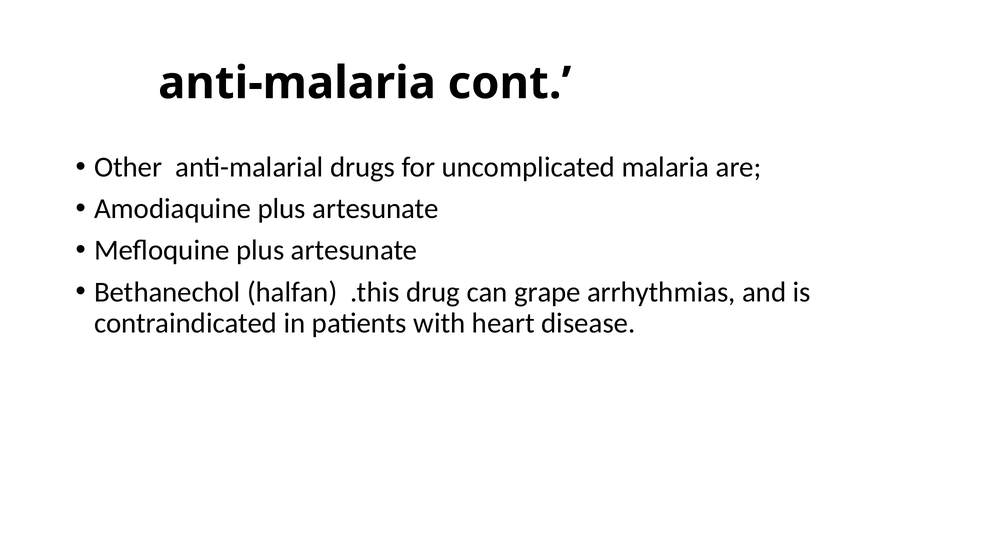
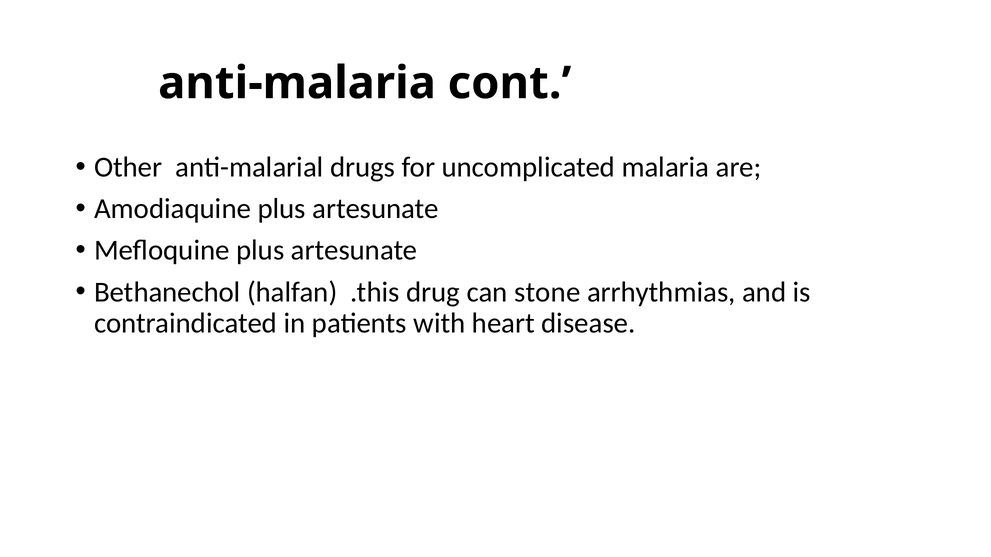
grape: grape -> stone (547, 292)
